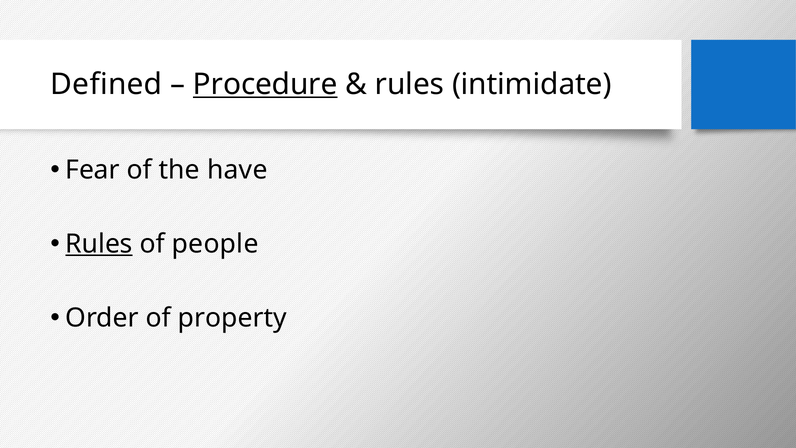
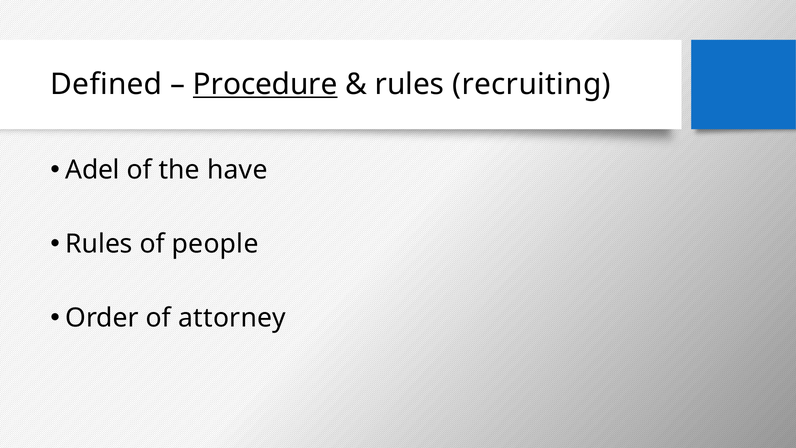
intimidate: intimidate -> recruiting (532, 84)
Fear: Fear -> Adel (93, 170)
Rules underline: present -> none (99, 244)
property: property -> attorney (232, 318)
